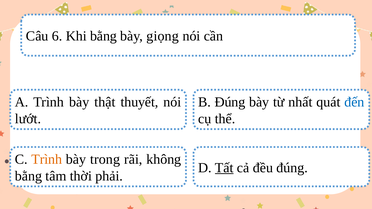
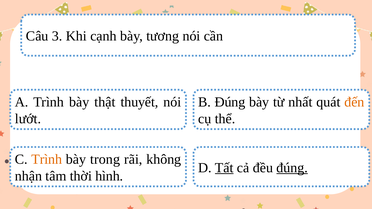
6: 6 -> 3 (57, 36)
Khi bằng: bằng -> cạnh (103, 36)
giọng: giọng -> tương (163, 36)
đến colour: blue -> orange (354, 102)
đúng underline: none -> present (292, 168)
bằng: bằng -> nhận (28, 176)
phải: phải -> hình (109, 176)
